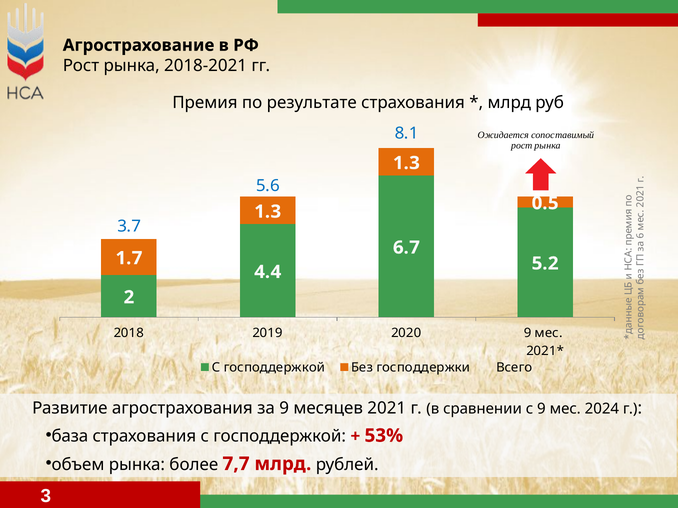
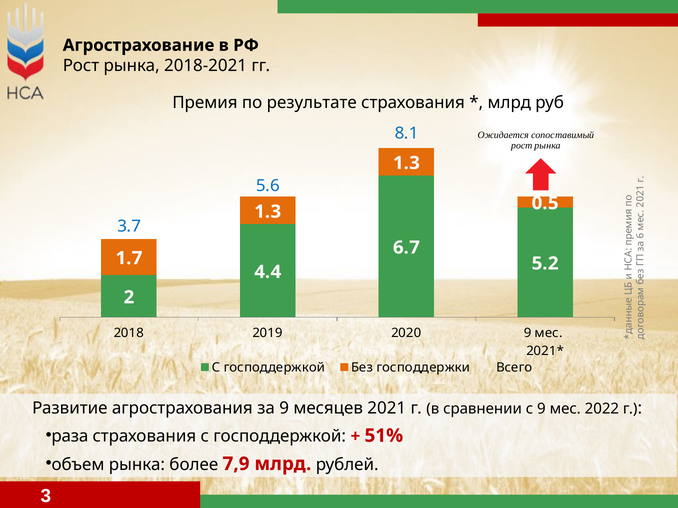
2024: 2024 -> 2022 (602, 409)
база: база -> раза (70, 437)
53%: 53% -> 51% (384, 436)
7,7: 7,7 -> 7,9 (236, 464)
